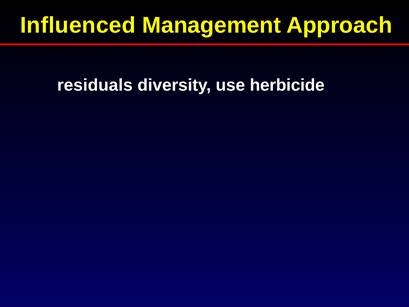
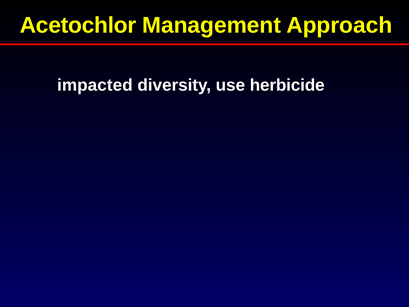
Influenced: Influenced -> Acetochlor (78, 25)
residuals: residuals -> impacted (95, 85)
